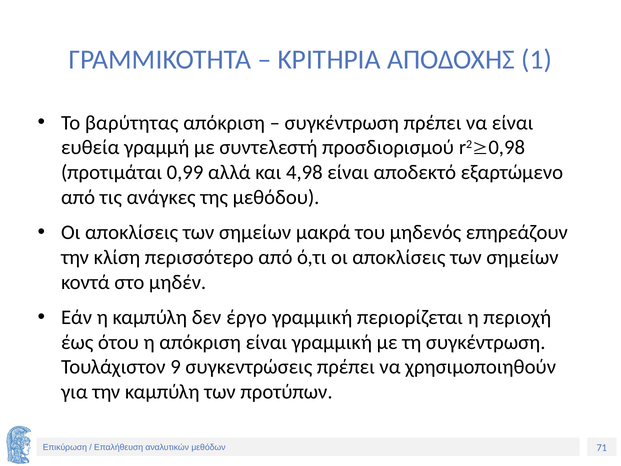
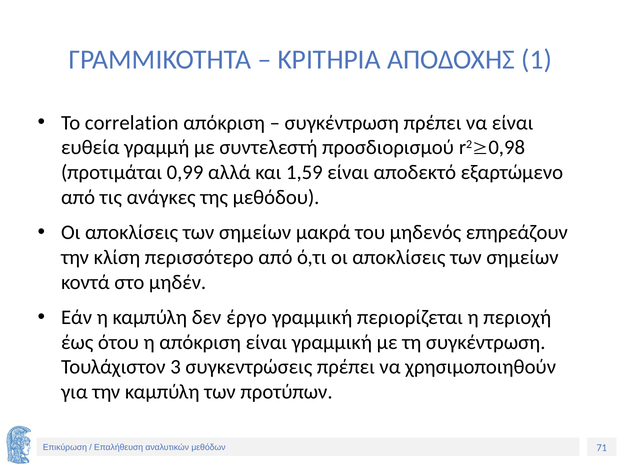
βαρύτητας: βαρύτητας -> correlation (132, 123)
4,98: 4,98 -> 1,59 (304, 172)
9: 9 -> 3 (176, 367)
